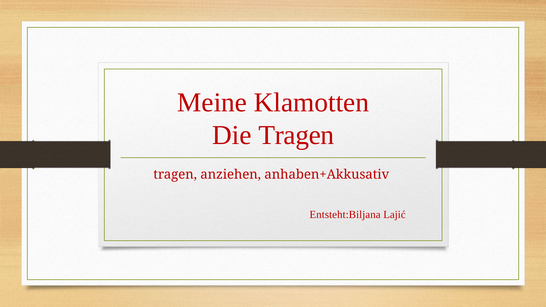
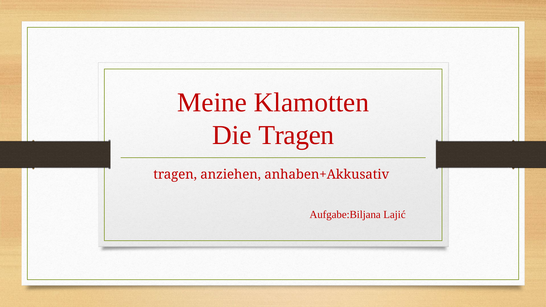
Entsteht:Biljana: Entsteht:Biljana -> Aufgabe:Biljana (345, 215)
